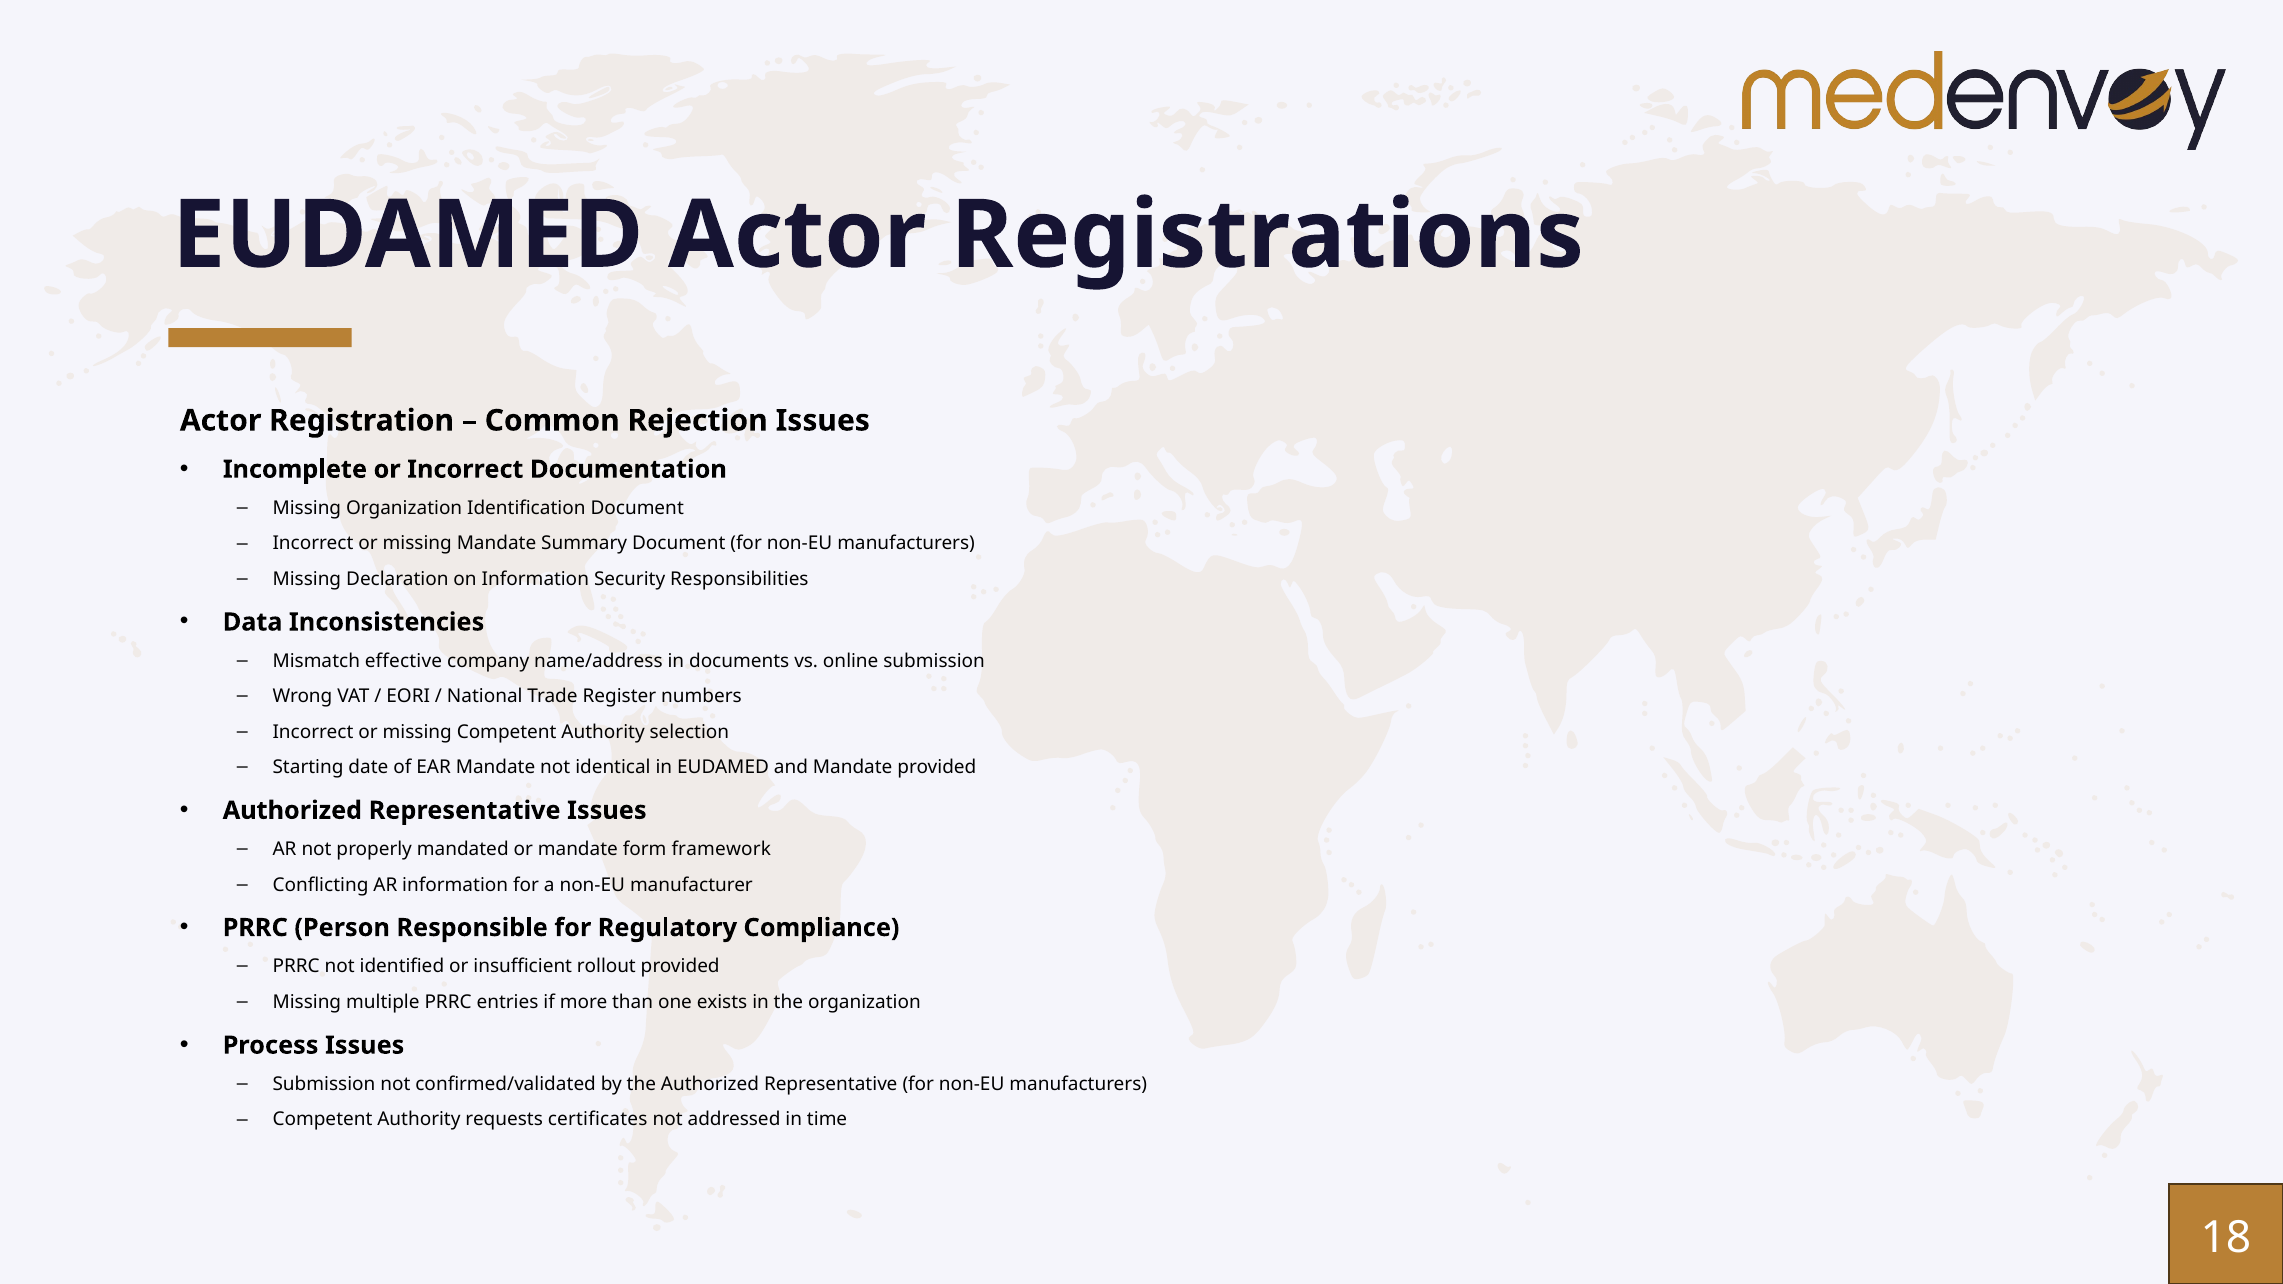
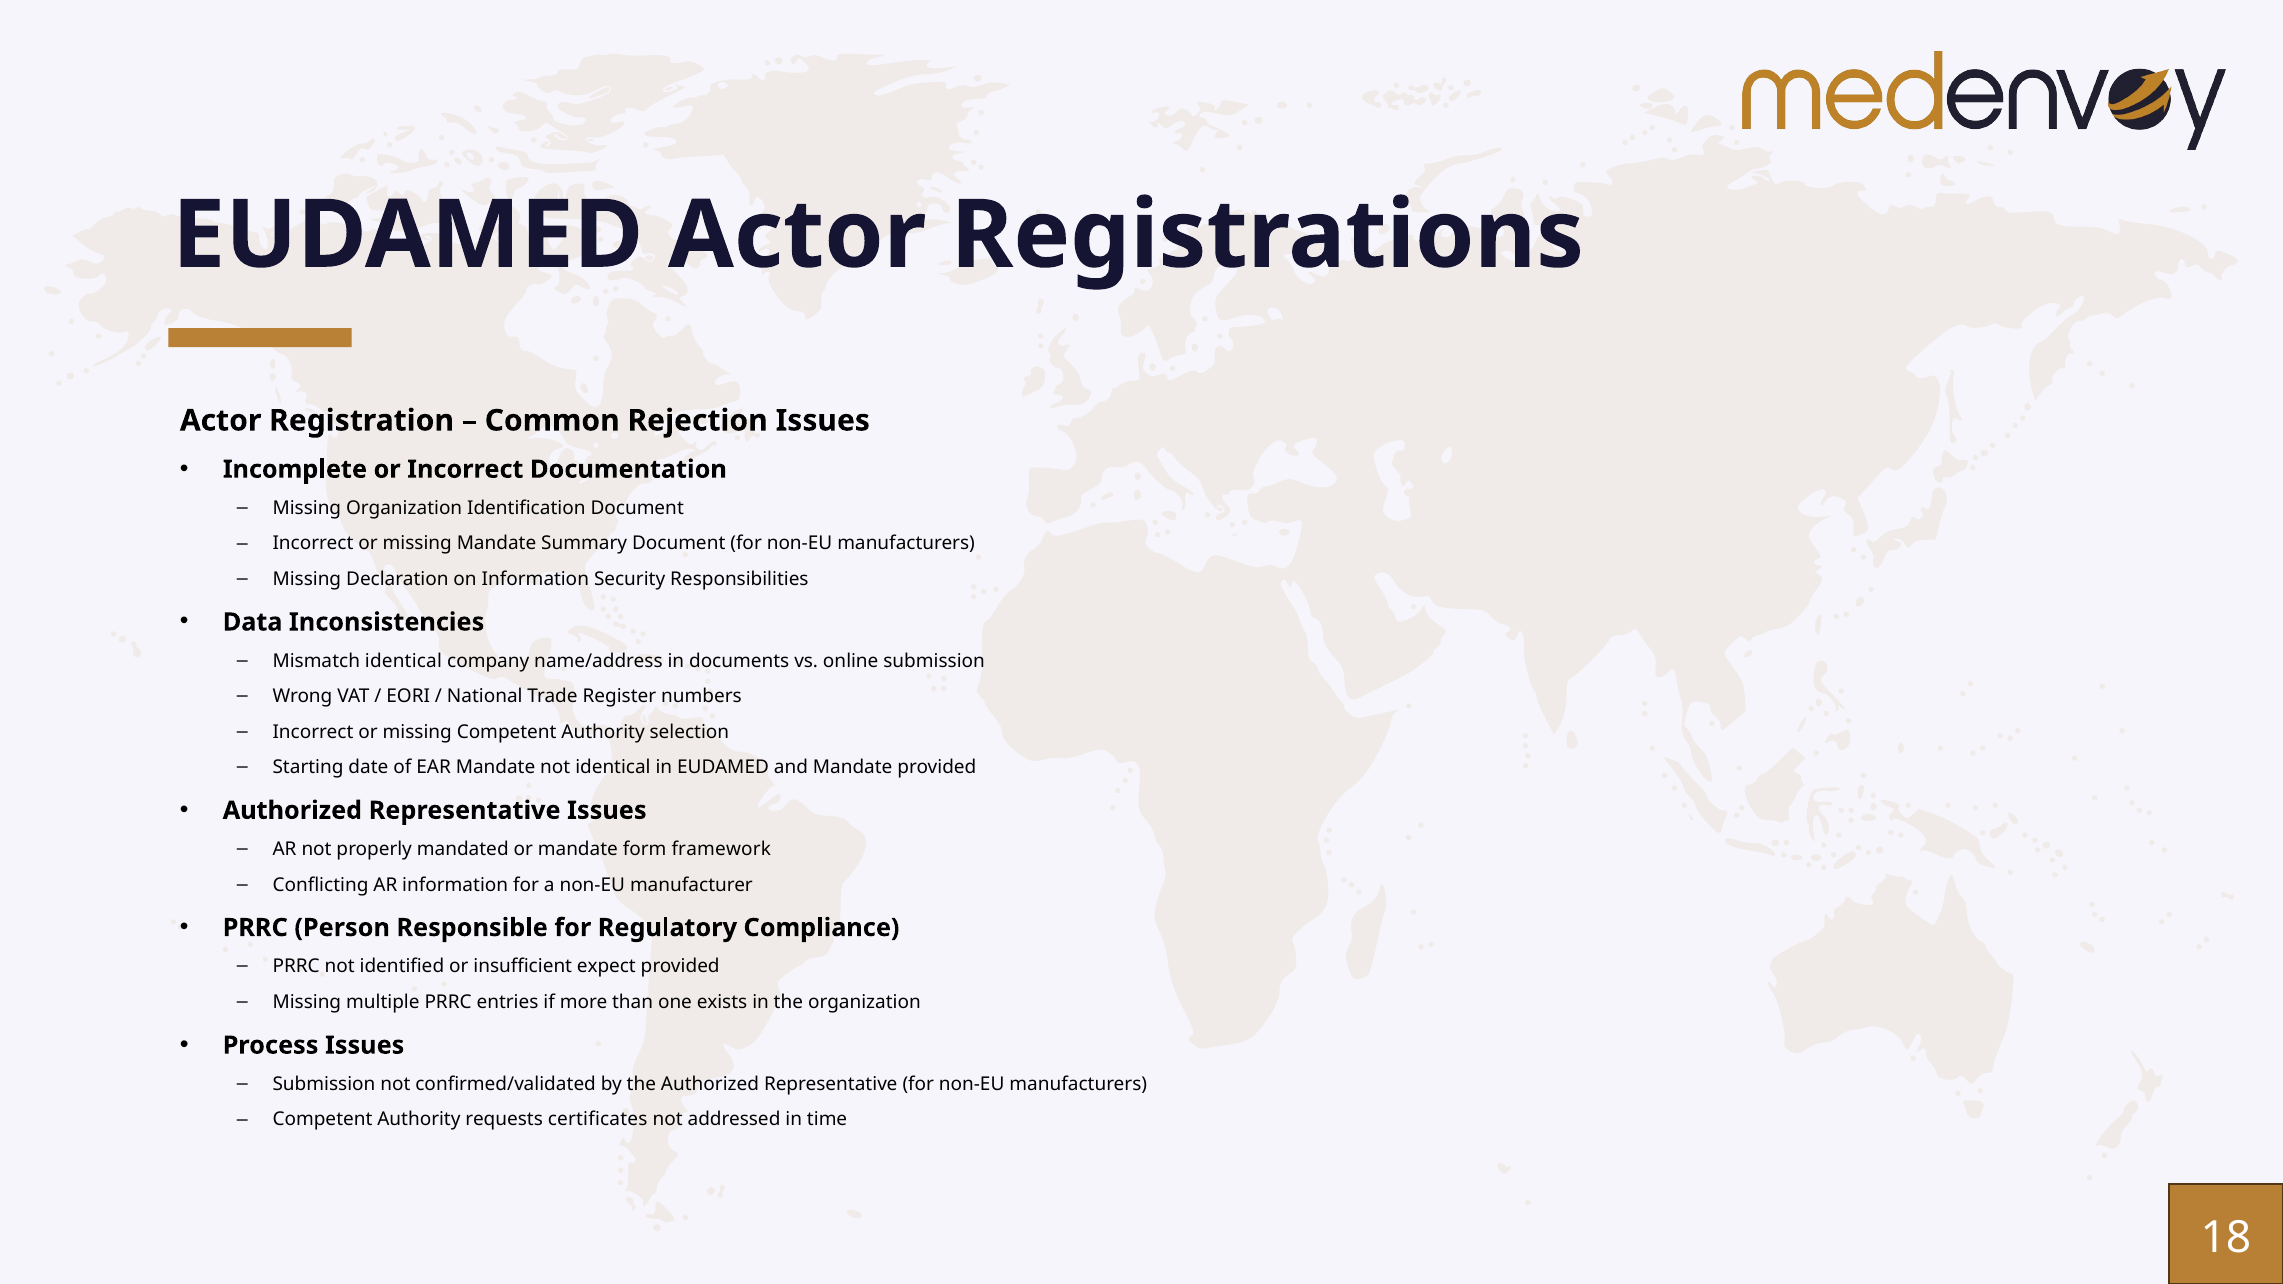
Mismatch effective: effective -> identical (403, 661)
rollout: rollout -> expect (606, 967)
